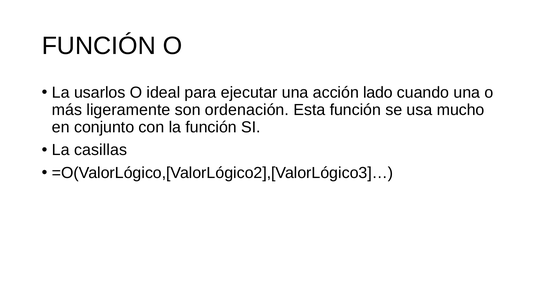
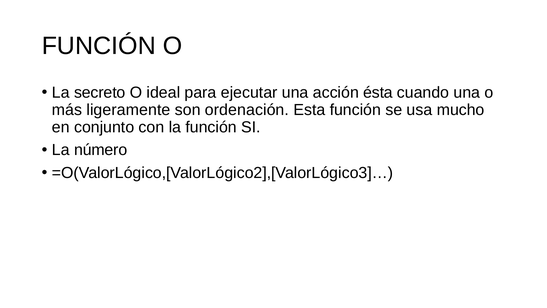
usarlos: usarlos -> secreto (100, 92)
lado: lado -> ésta (378, 92)
casillas: casillas -> número (101, 150)
